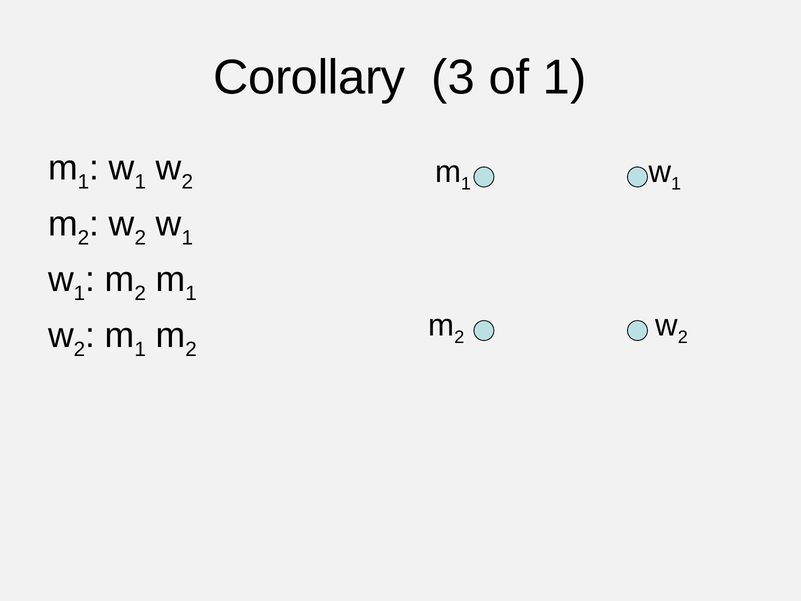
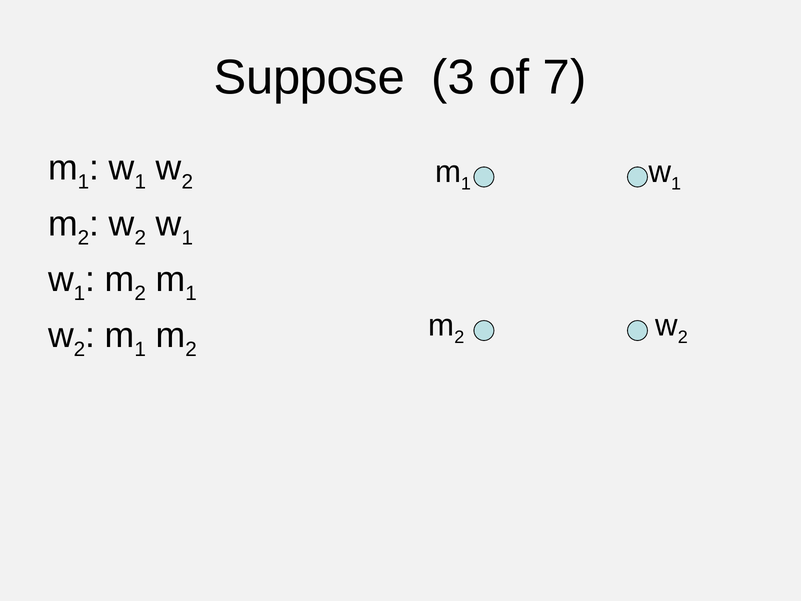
Corollary: Corollary -> Suppose (309, 78)
of 1: 1 -> 7 (565, 78)
